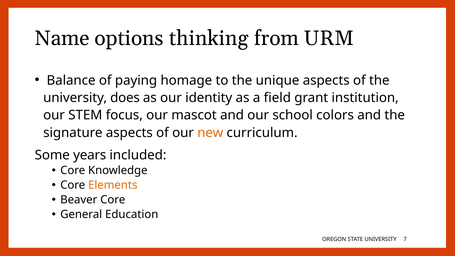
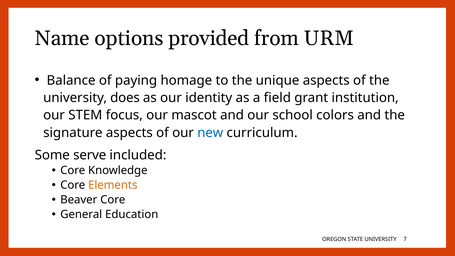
thinking: thinking -> provided (209, 38)
new colour: orange -> blue (210, 133)
years: years -> serve (90, 155)
